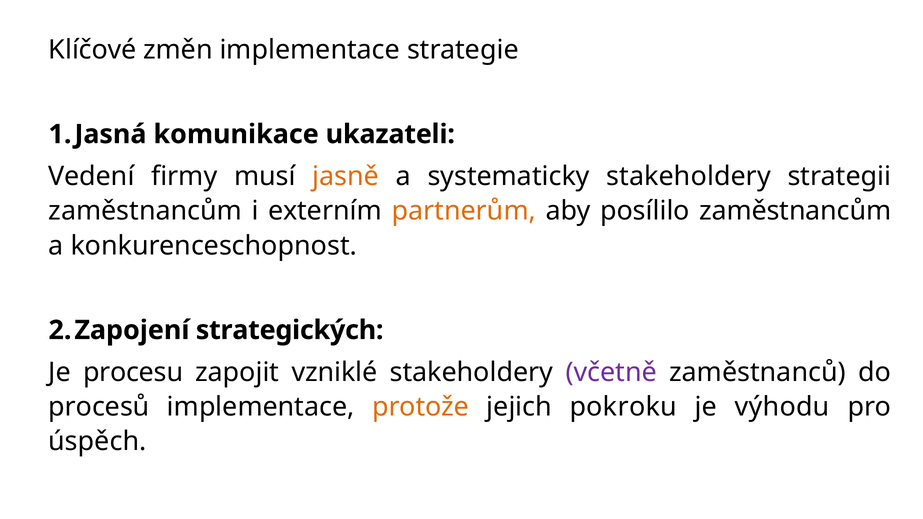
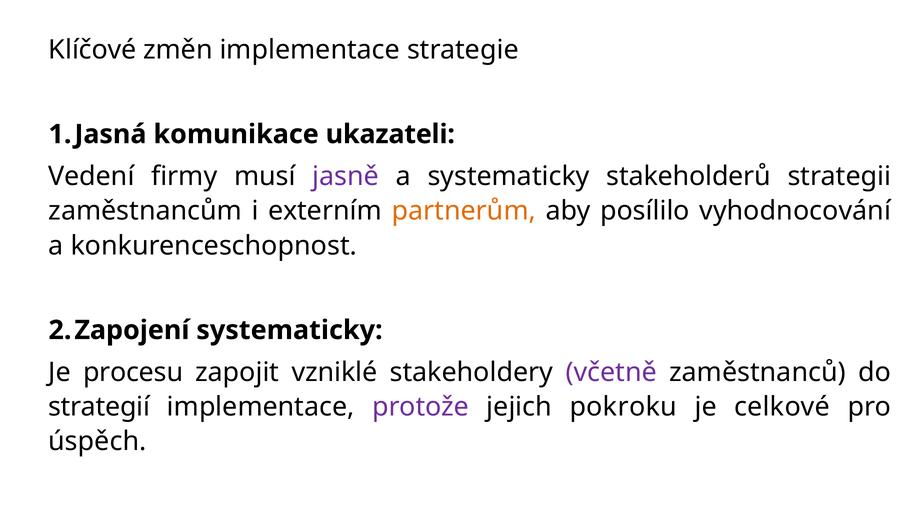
jasně colour: orange -> purple (346, 177)
systematicky stakeholdery: stakeholdery -> stakeholderů (689, 177)
posílilo zaměstnancům: zaměstnancům -> vyhodnocování (795, 211)
strategických: strategických -> systematicky (289, 330)
procesů: procesů -> strategií (99, 407)
protože colour: orange -> purple (421, 407)
výhodu: výhodu -> celkové (782, 407)
